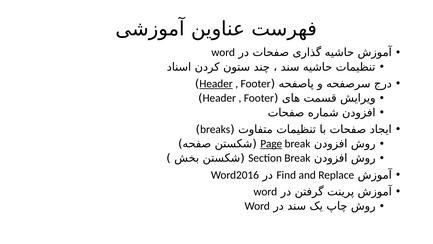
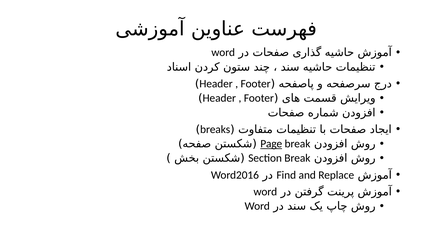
Header underline: present -> none (216, 84)
